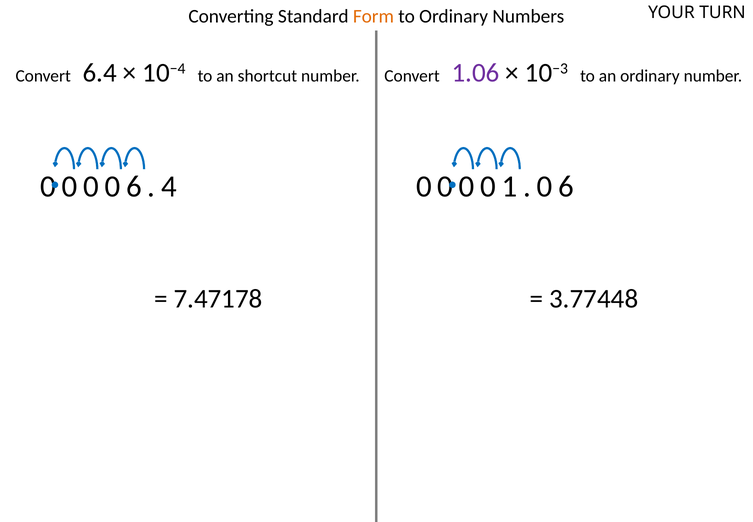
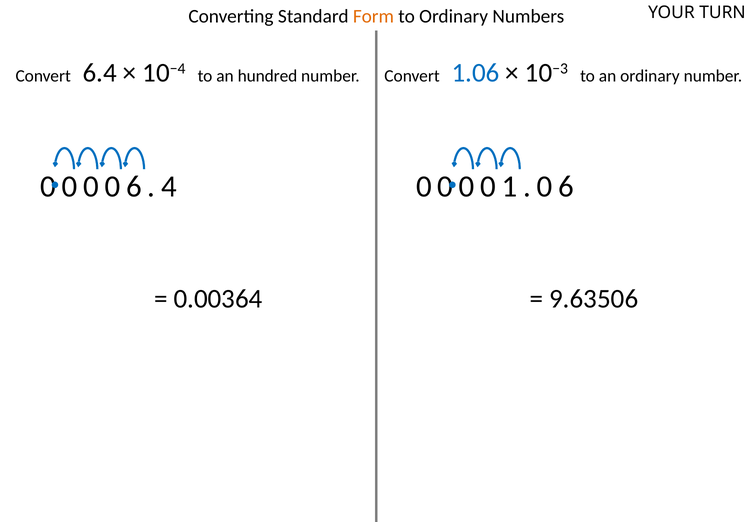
shortcut: shortcut -> hundred (267, 76)
1.06 colour: purple -> blue (475, 73)
7.47178: 7.47178 -> 0.00364 (218, 298)
3.77448: 3.77448 -> 9.63506 (594, 298)
